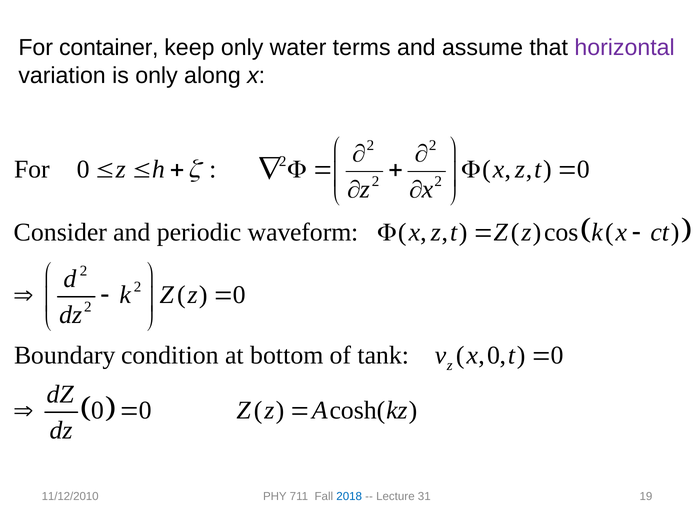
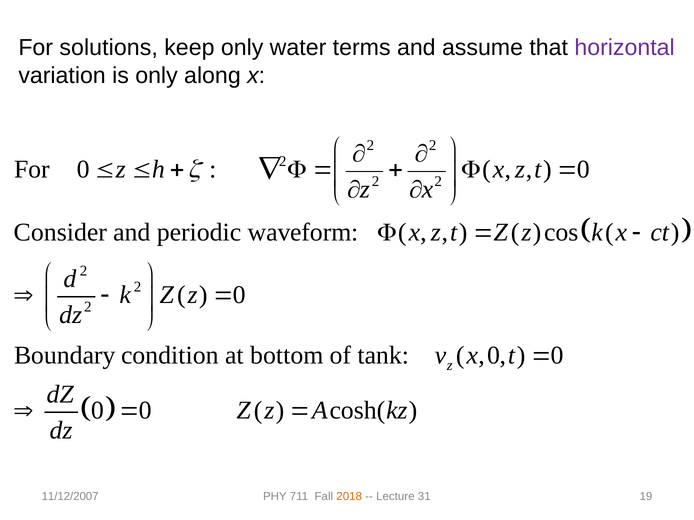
container: container -> solutions (109, 48)
11/12/2010: 11/12/2010 -> 11/12/2007 (70, 497)
2018 colour: blue -> orange (349, 497)
